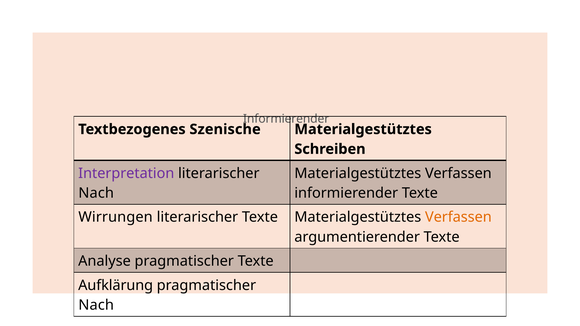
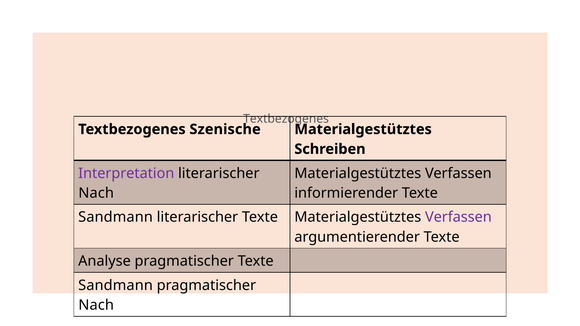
Informierender: Informierender -> Textbezogenes (286, 119)
Wirrungen: Wirrungen -> Sandmann (116, 217)
Verfassen colour: orange -> purple (458, 217)
Aufklärung: Aufklärung -> Sandmann (116, 285)
